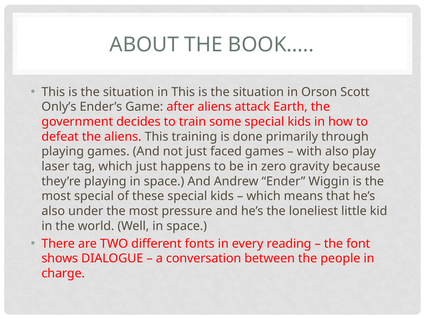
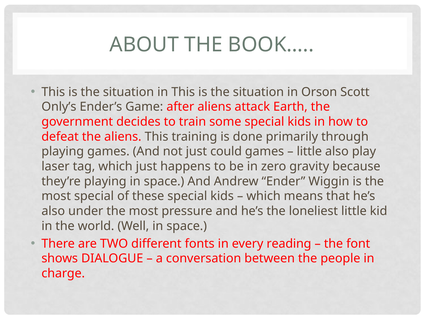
faced: faced -> could (226, 151)
with: with -> little (309, 151)
